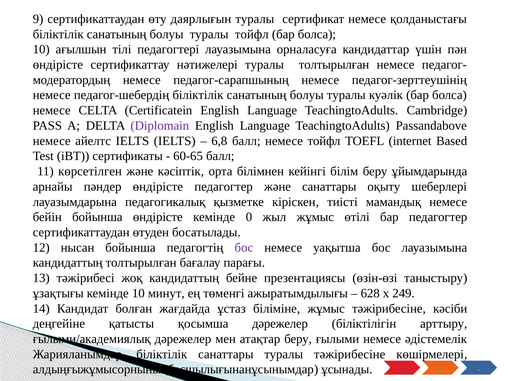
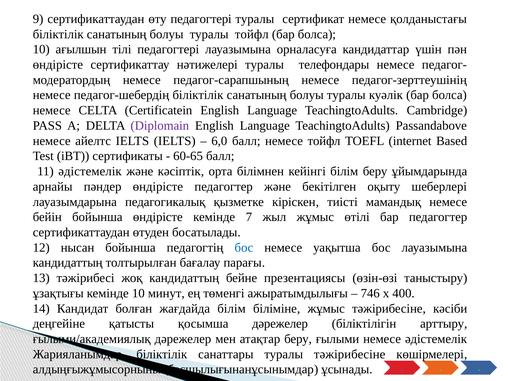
өту даярлығын: даярлығын -> педагогтері (201, 19)
туралы толтырылған: толтырылған -> телефондары (334, 65)
6,8: 6,8 -> 6,0 (219, 141)
11 көрсетілген: көрсетілген -> әдістемелік (90, 171)
және санаттары: санаттары -> бекітілген (329, 187)
0: 0 -> 7 (249, 217)
бос colour: purple -> blue (244, 248)
628: 628 -> 746 (370, 293)
249: 249 -> 400 (404, 293)
жағдайда ұстаз: ұстаз -> білім (232, 308)
